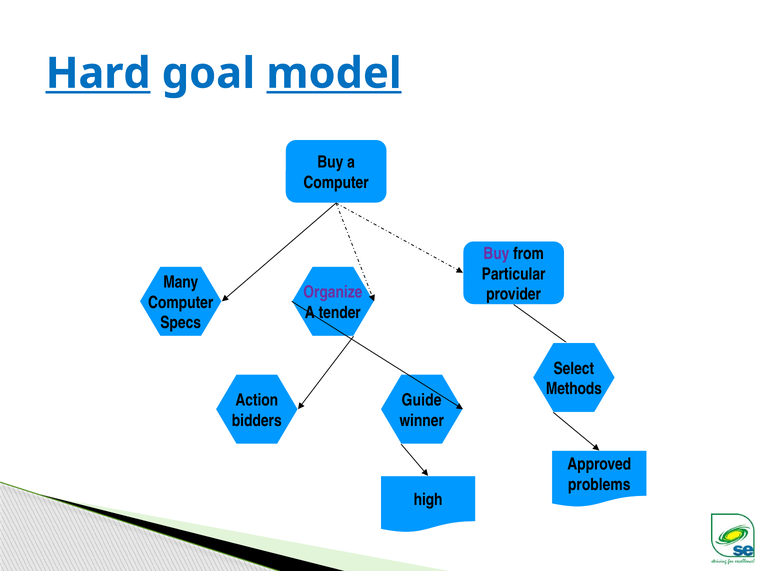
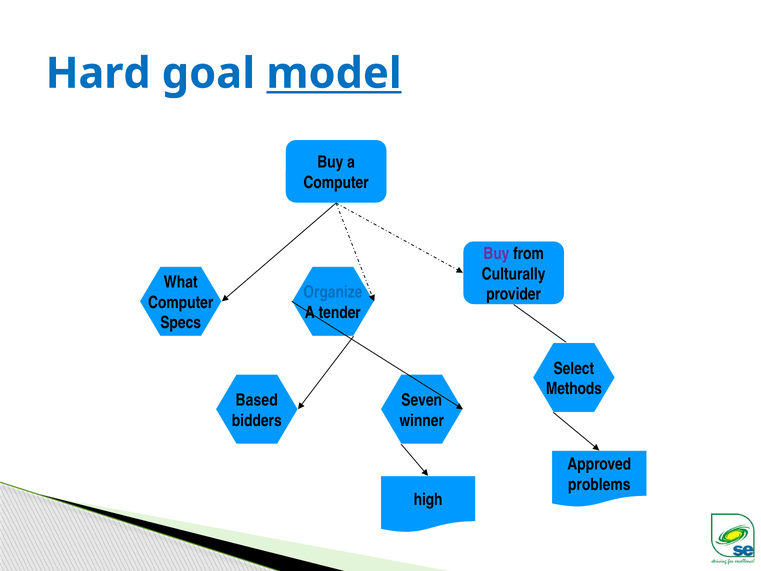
Hard underline: present -> none (98, 73)
Particular: Particular -> Culturally (514, 274)
Many: Many -> What (181, 282)
Organize colour: purple -> blue (333, 292)
Action: Action -> Based (257, 400)
Guide: Guide -> Seven (422, 400)
